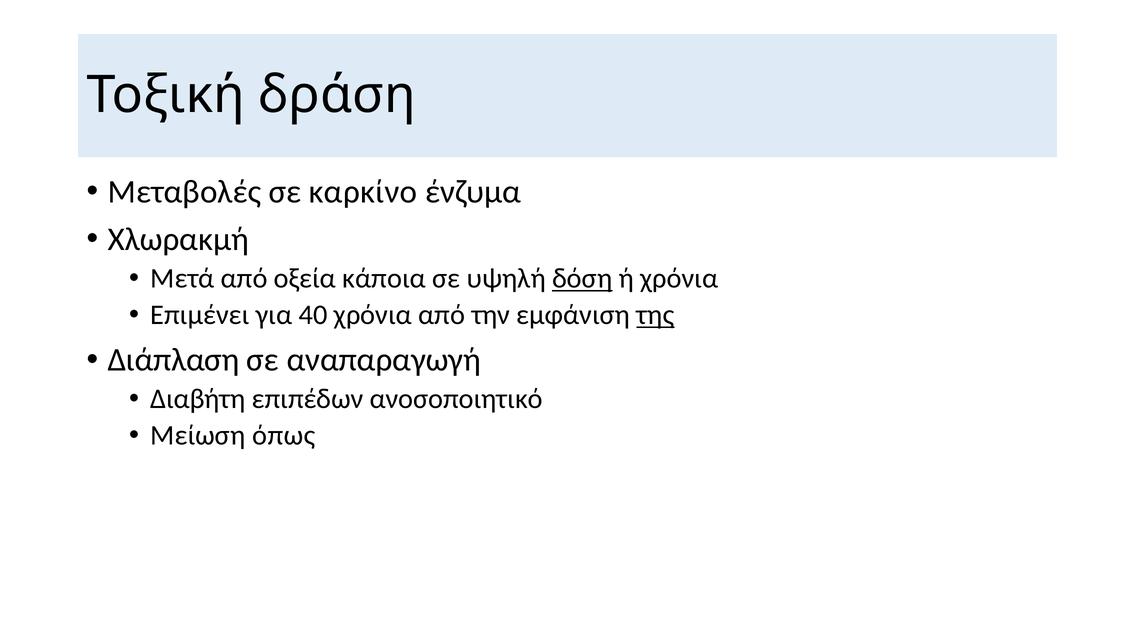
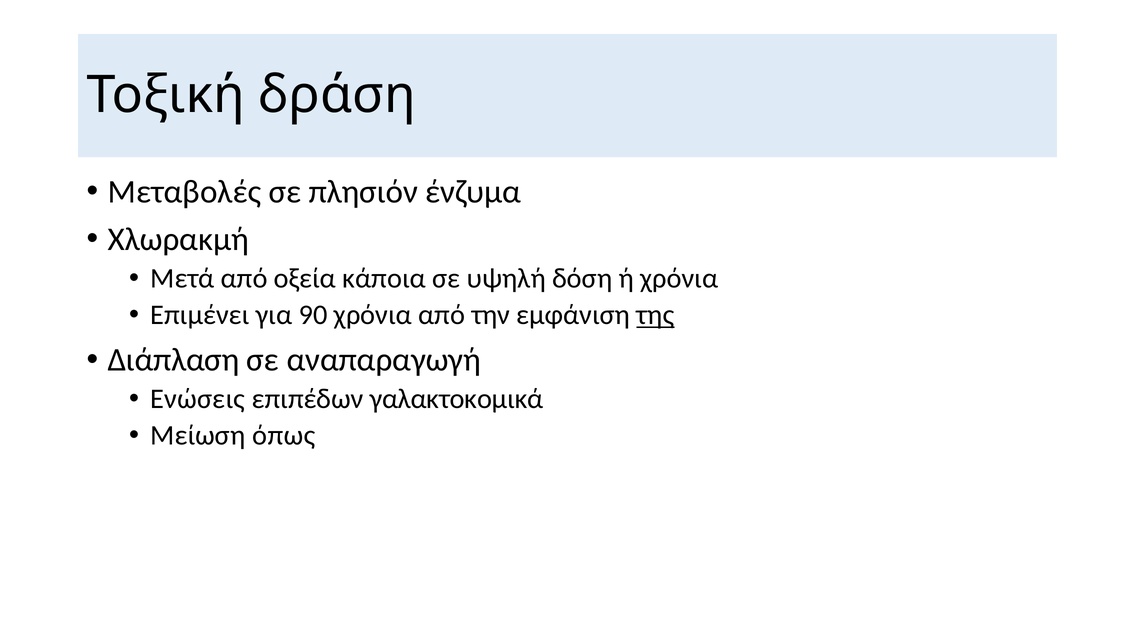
καρκίνο: καρκίνο -> πλησιόν (363, 192)
δόση underline: present -> none (582, 279)
40: 40 -> 90 (313, 315)
Διαβήτη: Διαβήτη -> Ενώσεις (198, 399)
ανοσοποιητικό: ανοσοποιητικό -> γαλακτοκομικά (456, 399)
